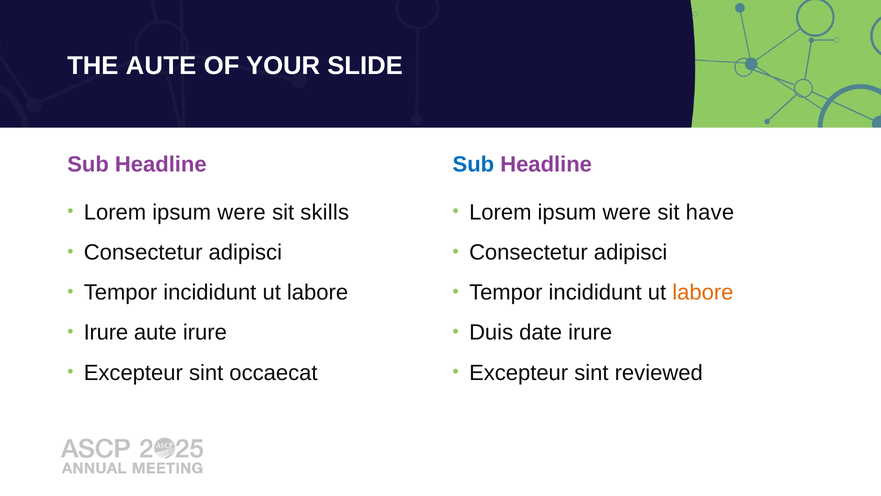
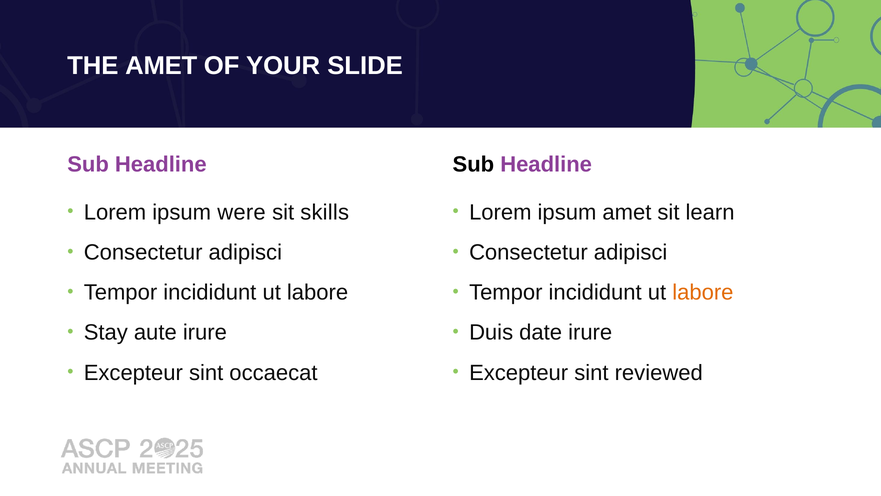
THE AUTE: AUTE -> AMET (161, 66)
Sub colour: blue -> black (473, 165)
were: were -> amet (627, 212)
have: have -> learn (710, 212)
Irure: Irure -> Stay (106, 332)
